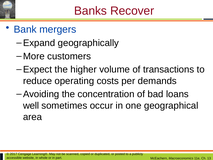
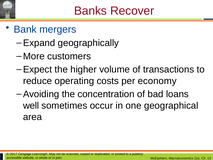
demands: demands -> economy (157, 81)
